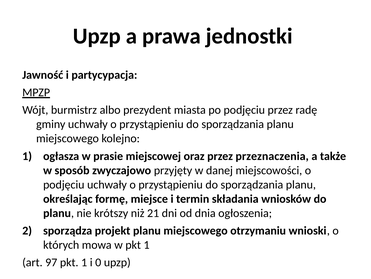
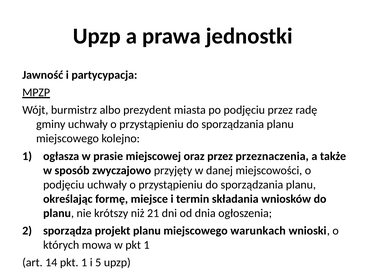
otrzymaniu: otrzymaniu -> warunkach (258, 230)
97: 97 -> 14 (51, 262)
0: 0 -> 5 (98, 262)
